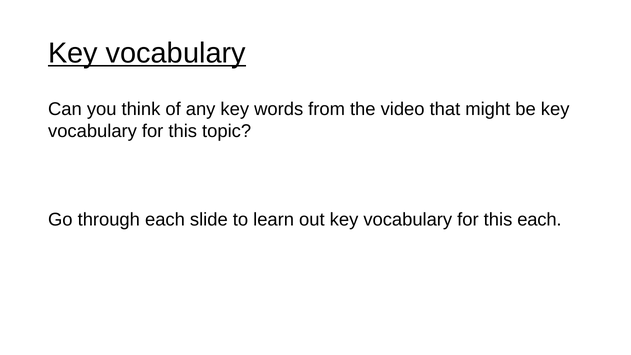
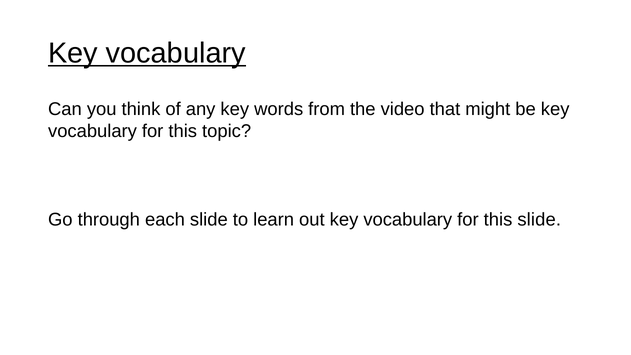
this each: each -> slide (539, 220)
